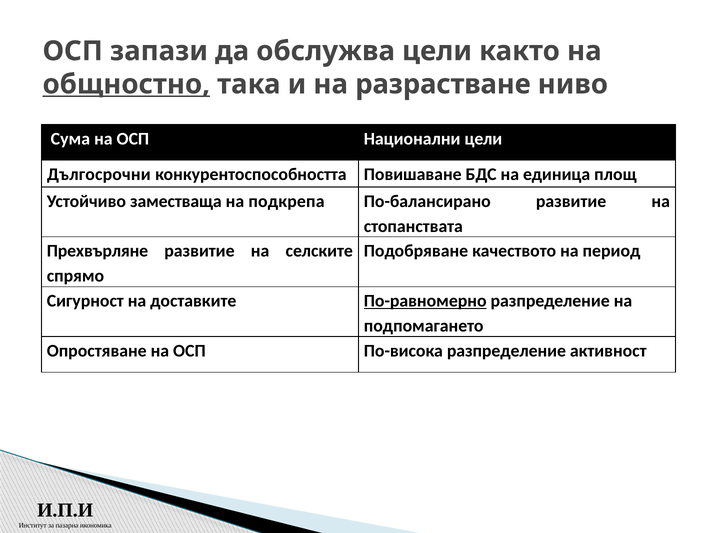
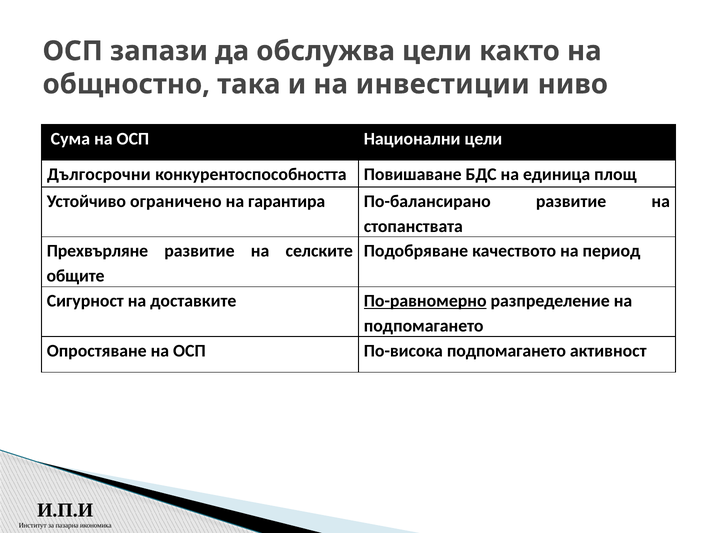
общностно underline: present -> none (126, 84)
разрастване: разрастване -> инвестиции (443, 84)
заместваща: заместваща -> ограничено (176, 201)
подкрепа: подкрепа -> гарантира (287, 201)
спрямо: спрямо -> общите (76, 276)
По-висока разпределение: разпределение -> подпомагането (506, 351)
